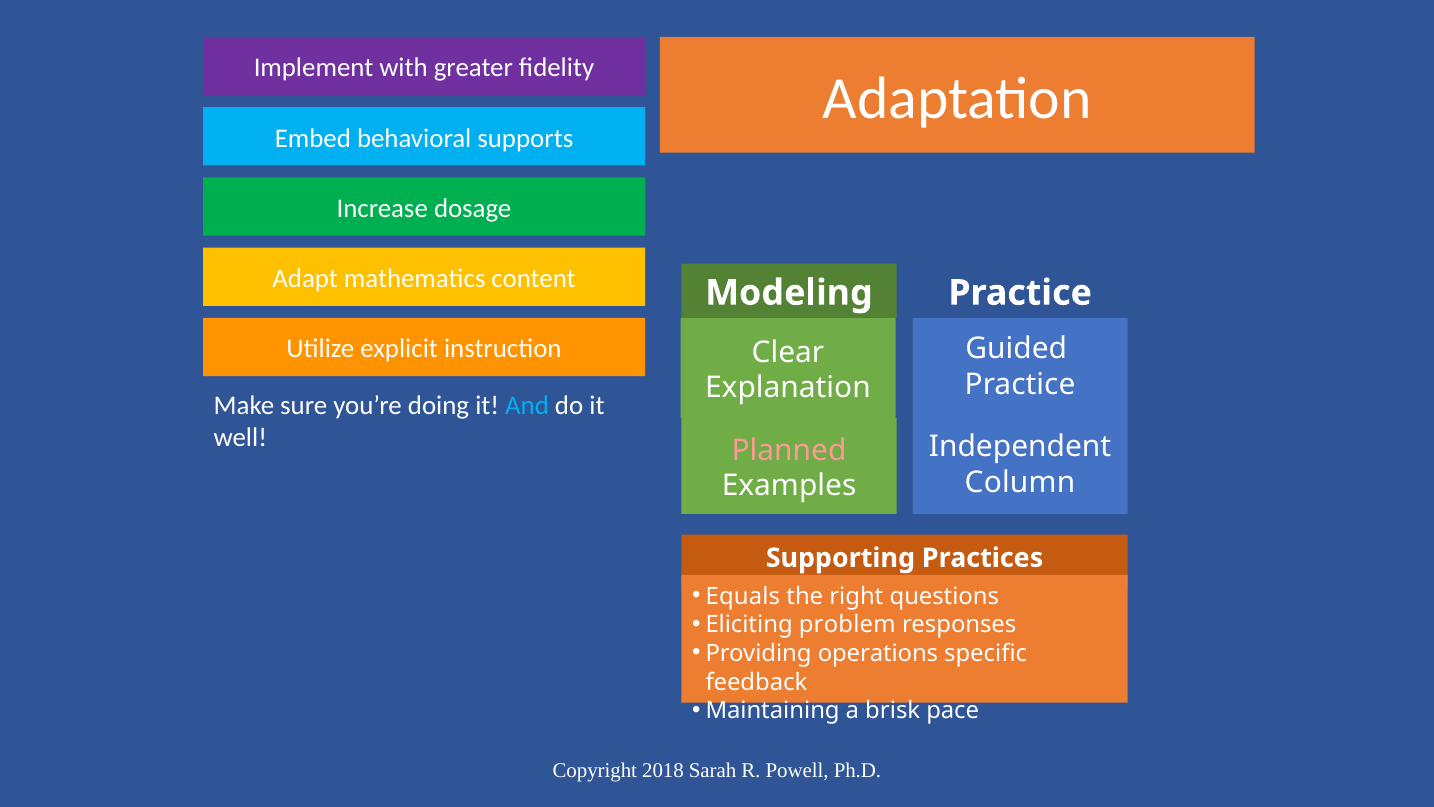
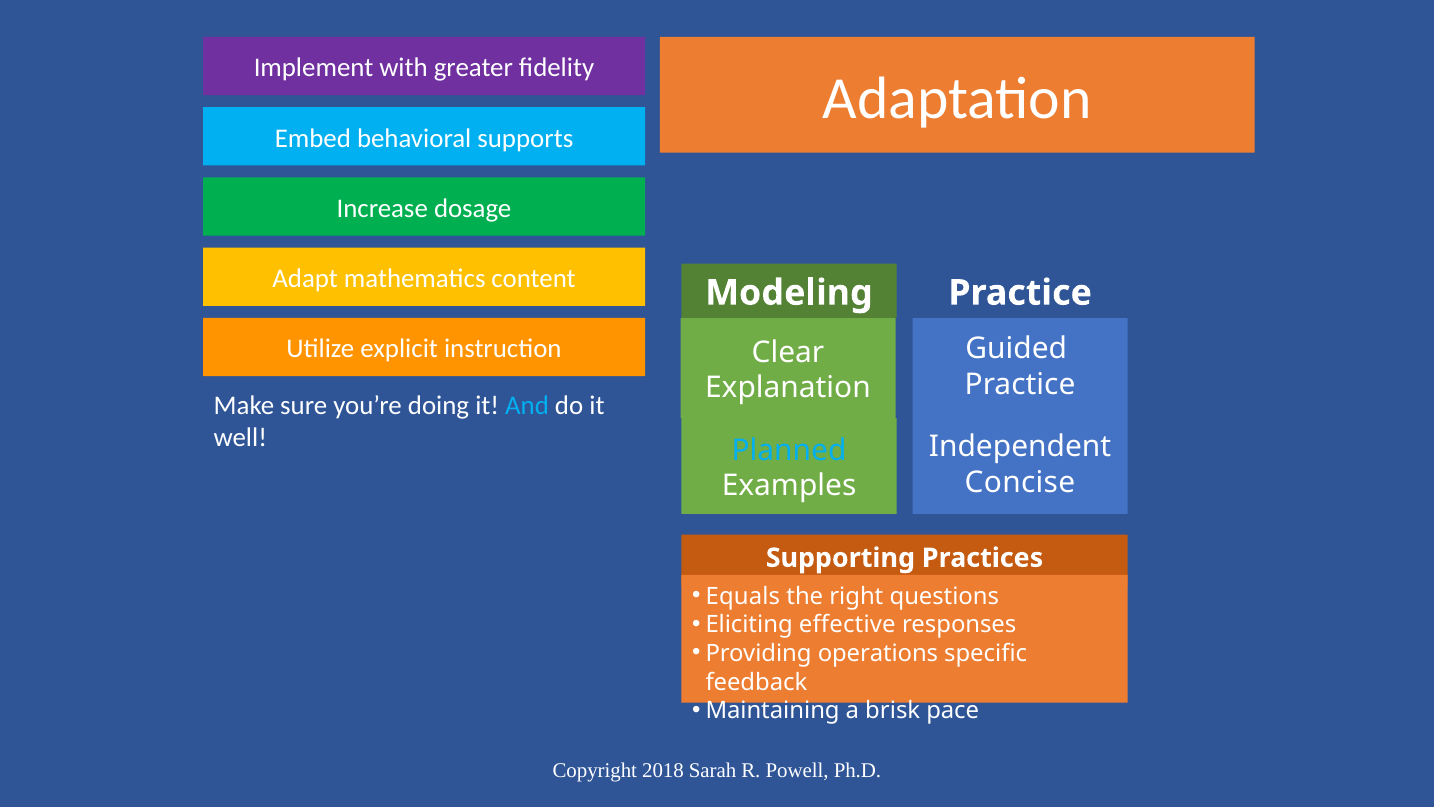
Planned colour: pink -> light blue (789, 450)
Column: Column -> Concise (1020, 482)
problem: problem -> effective (847, 624)
